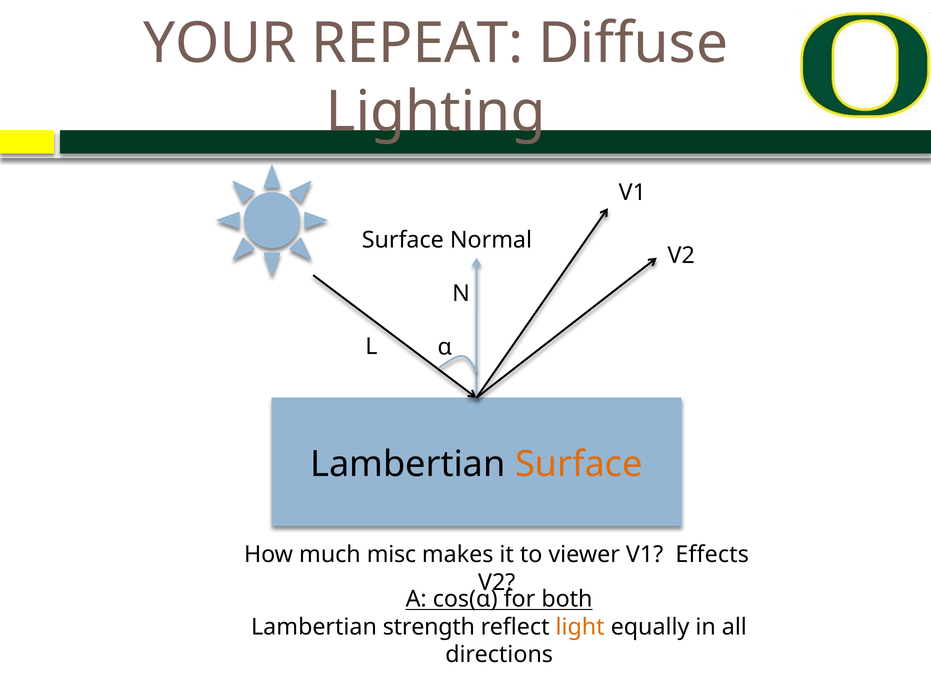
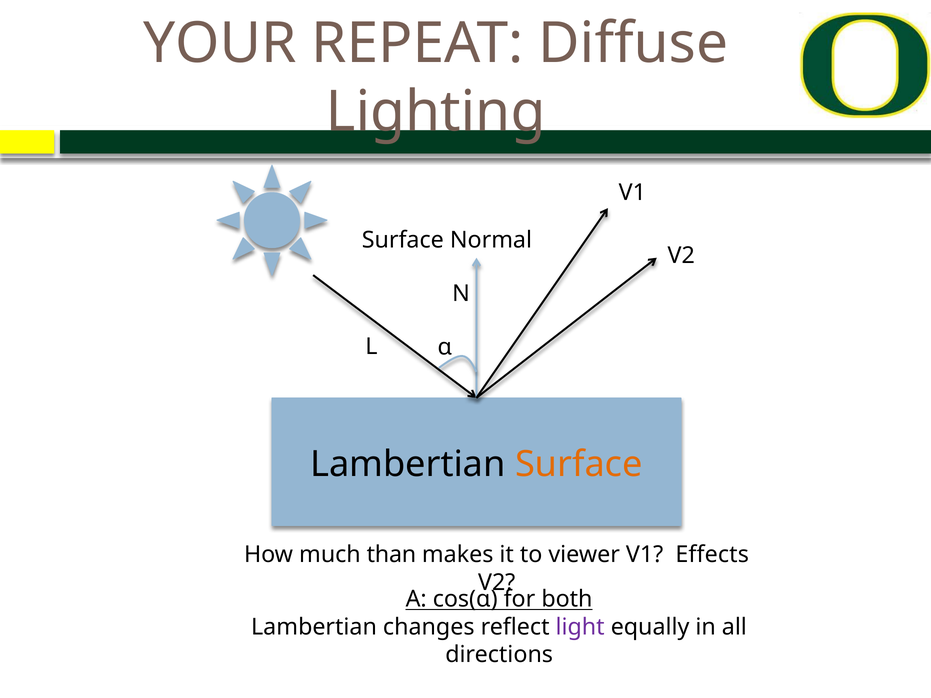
misc: misc -> than (391, 555)
strength: strength -> changes (429, 627)
light colour: orange -> purple (580, 627)
